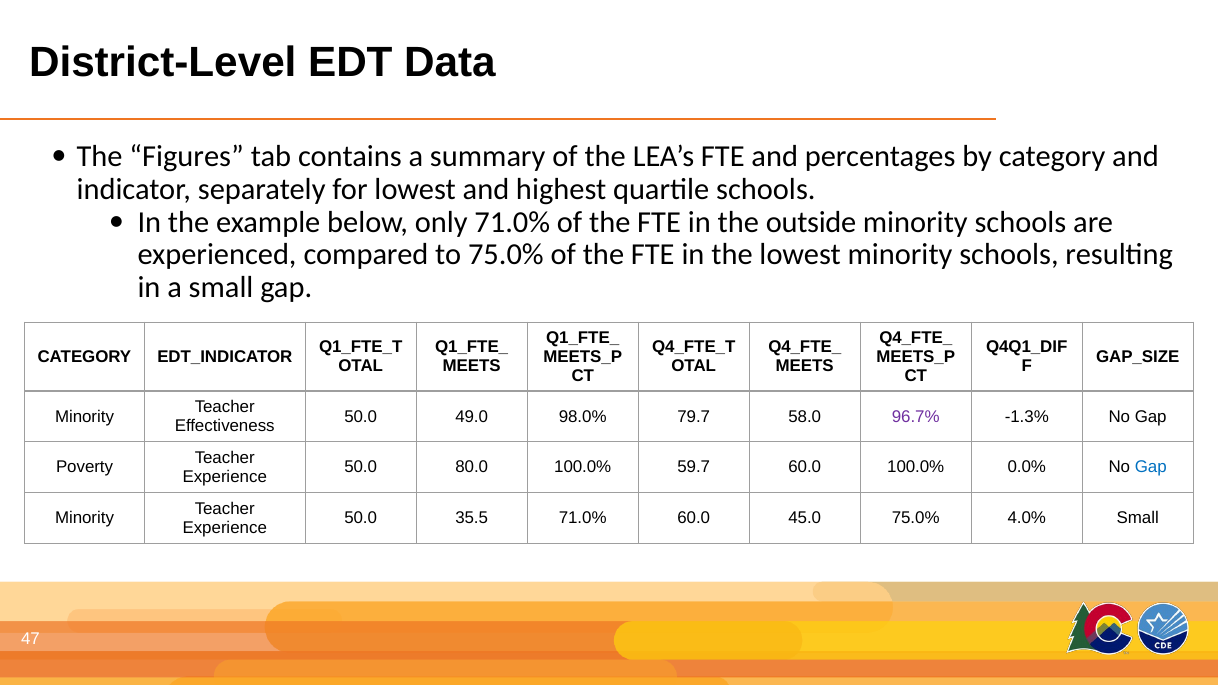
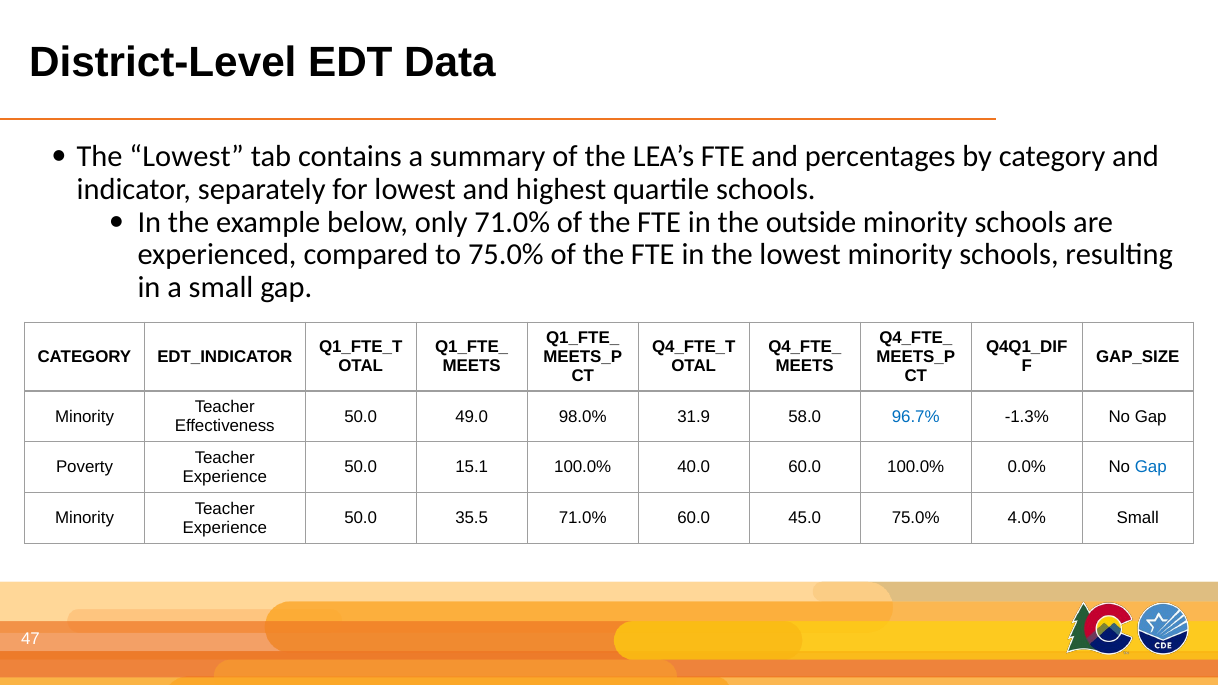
Figures: Figures -> Lowest (187, 156)
79.7: 79.7 -> 31.9 (694, 417)
96.7% colour: purple -> blue (916, 417)
80.0: 80.0 -> 15.1 (472, 467)
59.7: 59.7 -> 40.0 (694, 467)
